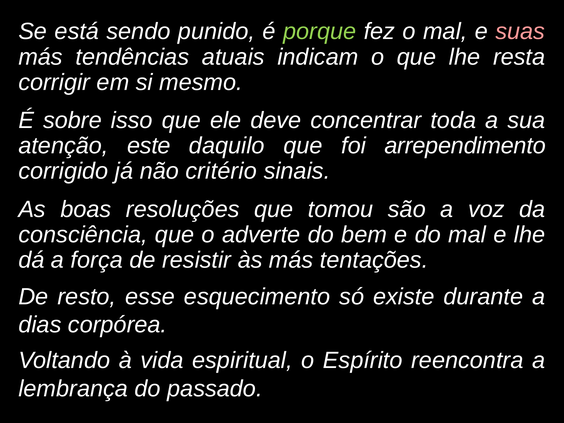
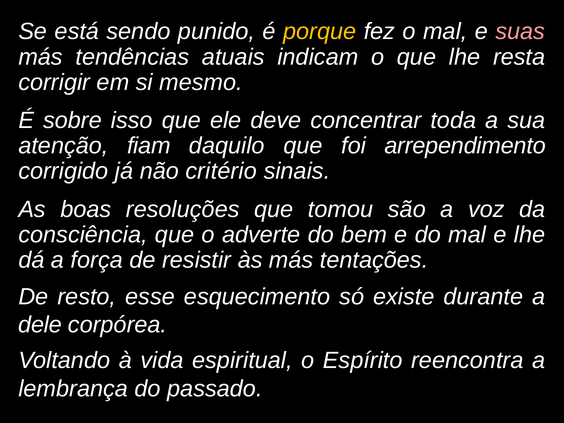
porque colour: light green -> yellow (320, 32)
este: este -> fiam (149, 146)
dias: dias -> dele (40, 325)
